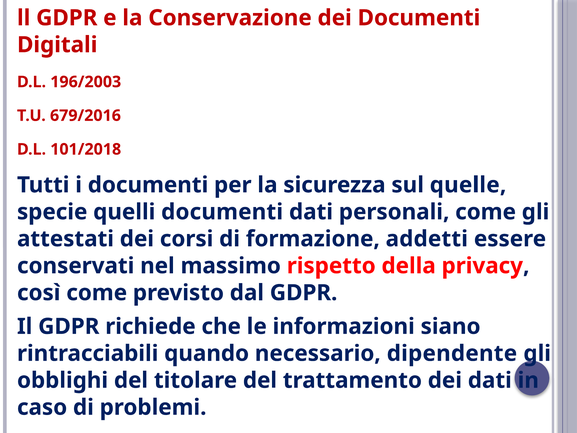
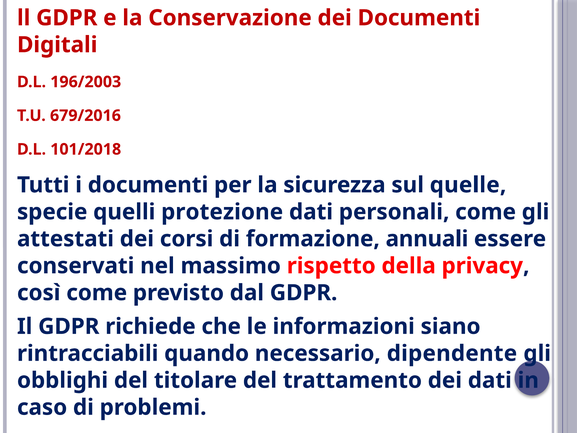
quelli documenti: documenti -> protezione (222, 212)
addetti: addetti -> annuali (427, 239)
